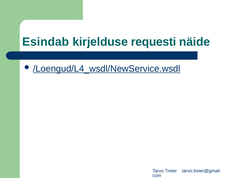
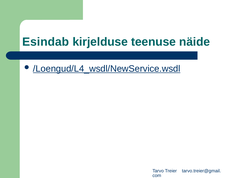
requesti: requesti -> teenuse (153, 42)
